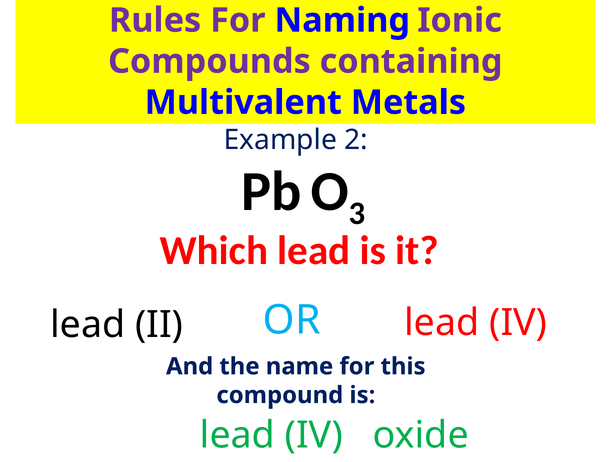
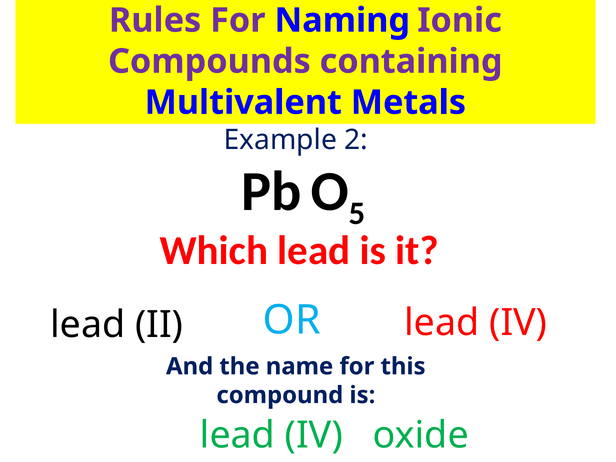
3: 3 -> 5 (357, 213)
